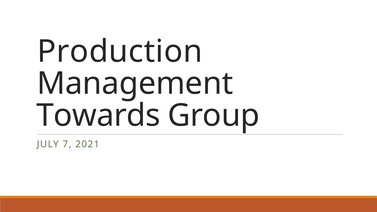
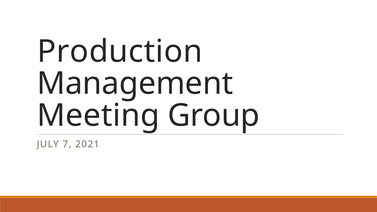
Towards: Towards -> Meeting (98, 116)
